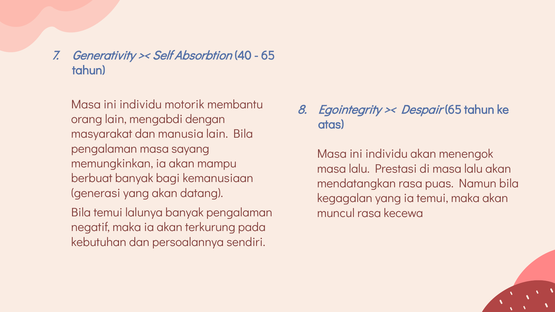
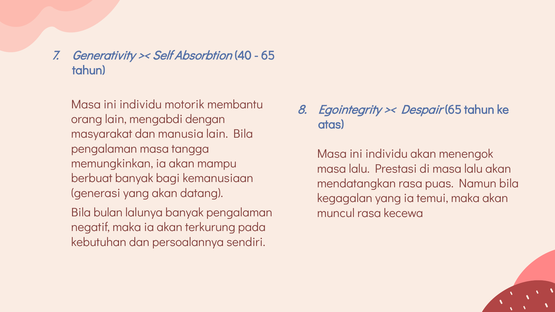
sayang: sayang -> tangga (190, 149)
Bila temui: temui -> bulan (108, 213)
